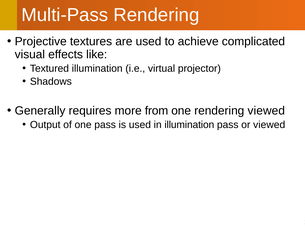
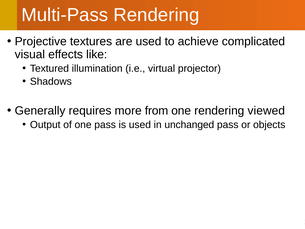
in illumination: illumination -> unchanged (189, 125)
or viewed: viewed -> objects (269, 125)
